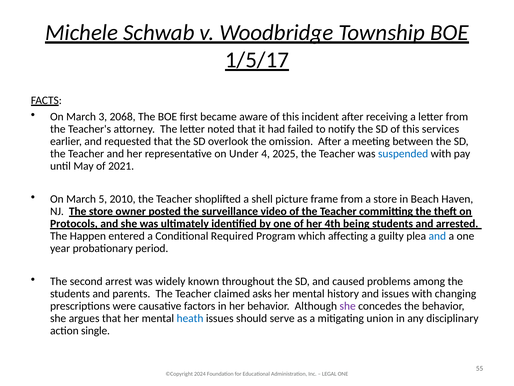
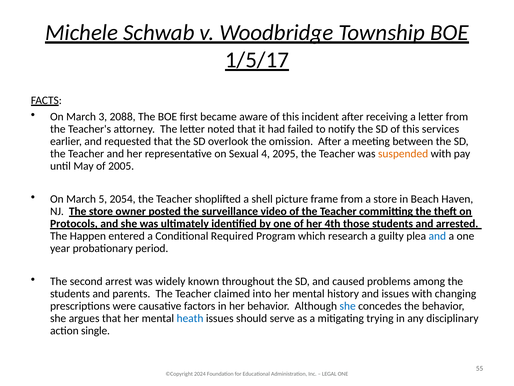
2068: 2068 -> 2088 (123, 117)
Under: Under -> Sexual (244, 154)
2025: 2025 -> 2095 (285, 154)
suspended colour: blue -> orange (403, 154)
2021: 2021 -> 2005 (121, 166)
2010: 2010 -> 2054 (123, 199)
being: being -> those (356, 223)
affecting: affecting -> research (348, 236)
asks: asks -> into (262, 293)
she colour: purple -> blue (348, 306)
union: union -> trying (380, 318)
